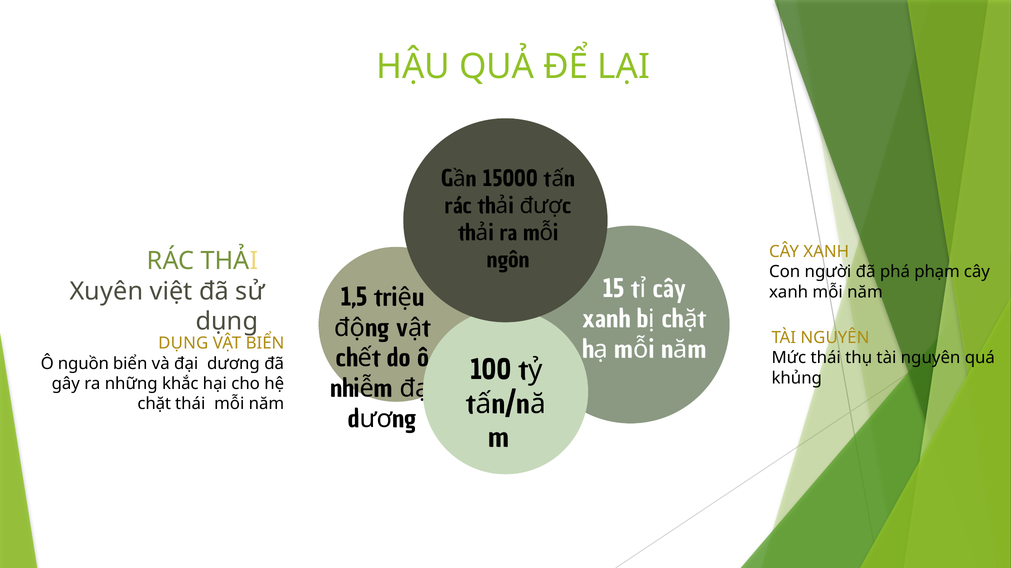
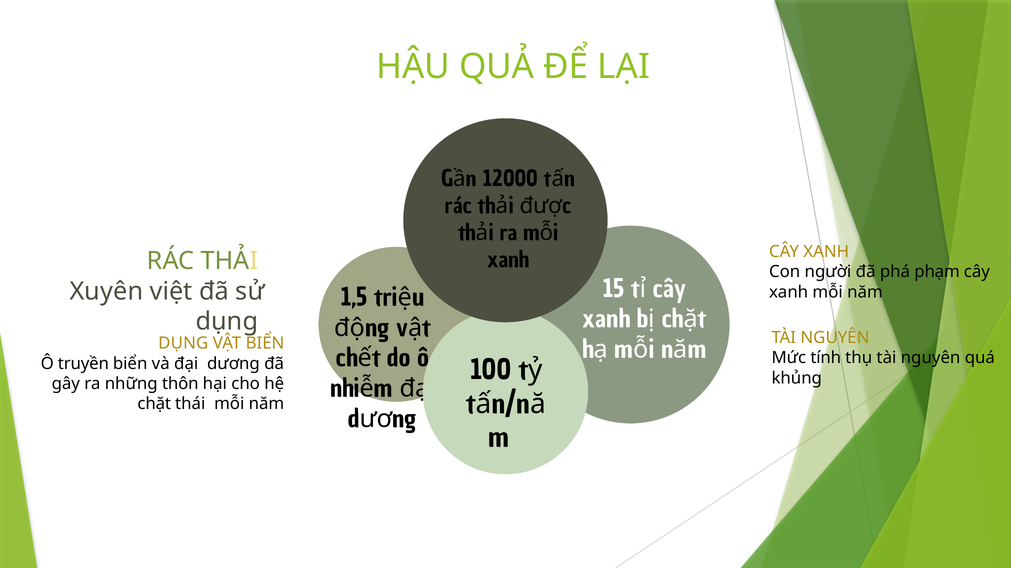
15000: 15000 -> 12000 (510, 179)
ngôn: ngôn -> xanh (508, 260)
Mức thái: thái -> tính (826, 358)
nguồn: nguồn -> truyền (83, 364)
khắc: khắc -> thôn (180, 384)
